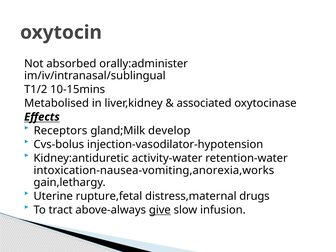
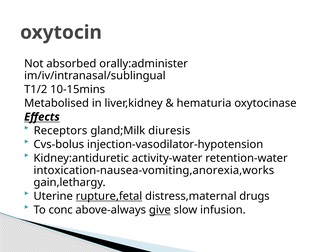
associated: associated -> hematuria (204, 103)
develop: develop -> diuresis (169, 131)
rupture,fetal underline: none -> present (109, 196)
tract: tract -> conc (61, 210)
